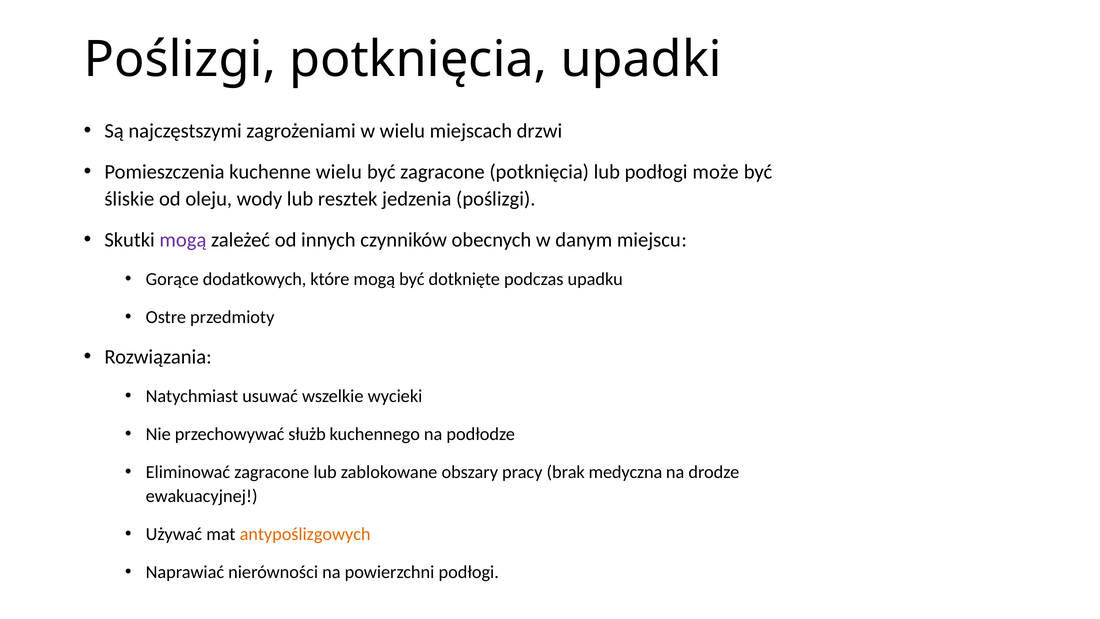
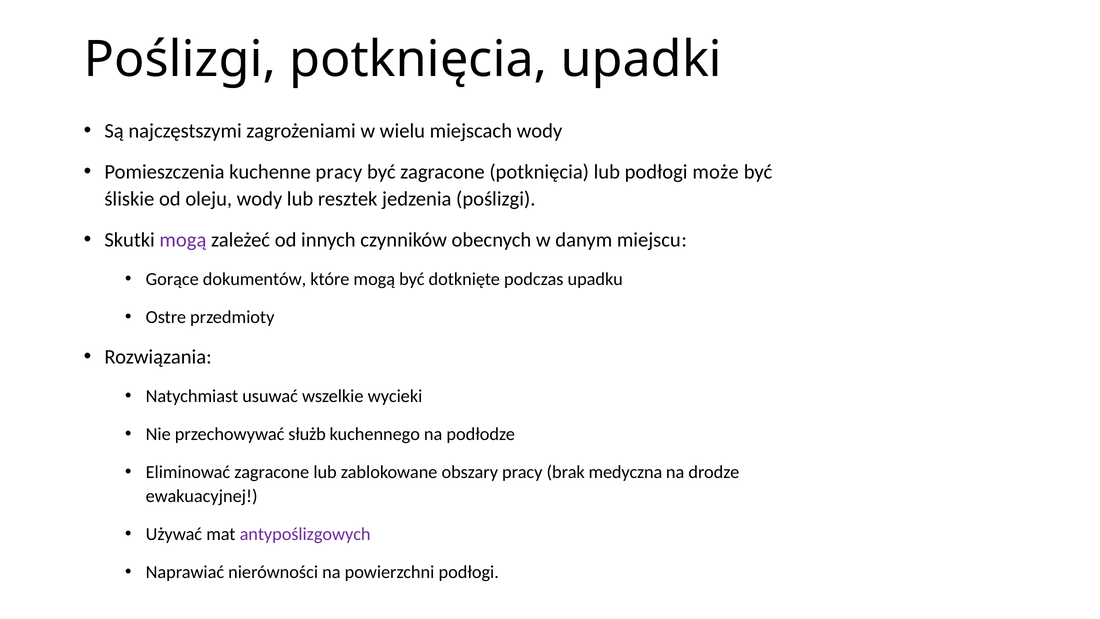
miejscach drzwi: drzwi -> wody (539, 131)
kuchenne wielu: wielu -> pracy (339, 172)
dodatkowych: dodatkowych -> dokumentów (255, 279)
antypoślizgowych colour: orange -> purple (305, 534)
